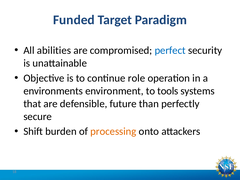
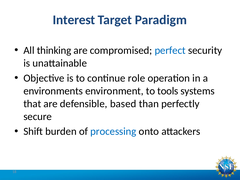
Funded: Funded -> Interest (74, 20)
abilities: abilities -> thinking (54, 50)
future: future -> based (123, 104)
processing colour: orange -> blue (113, 131)
